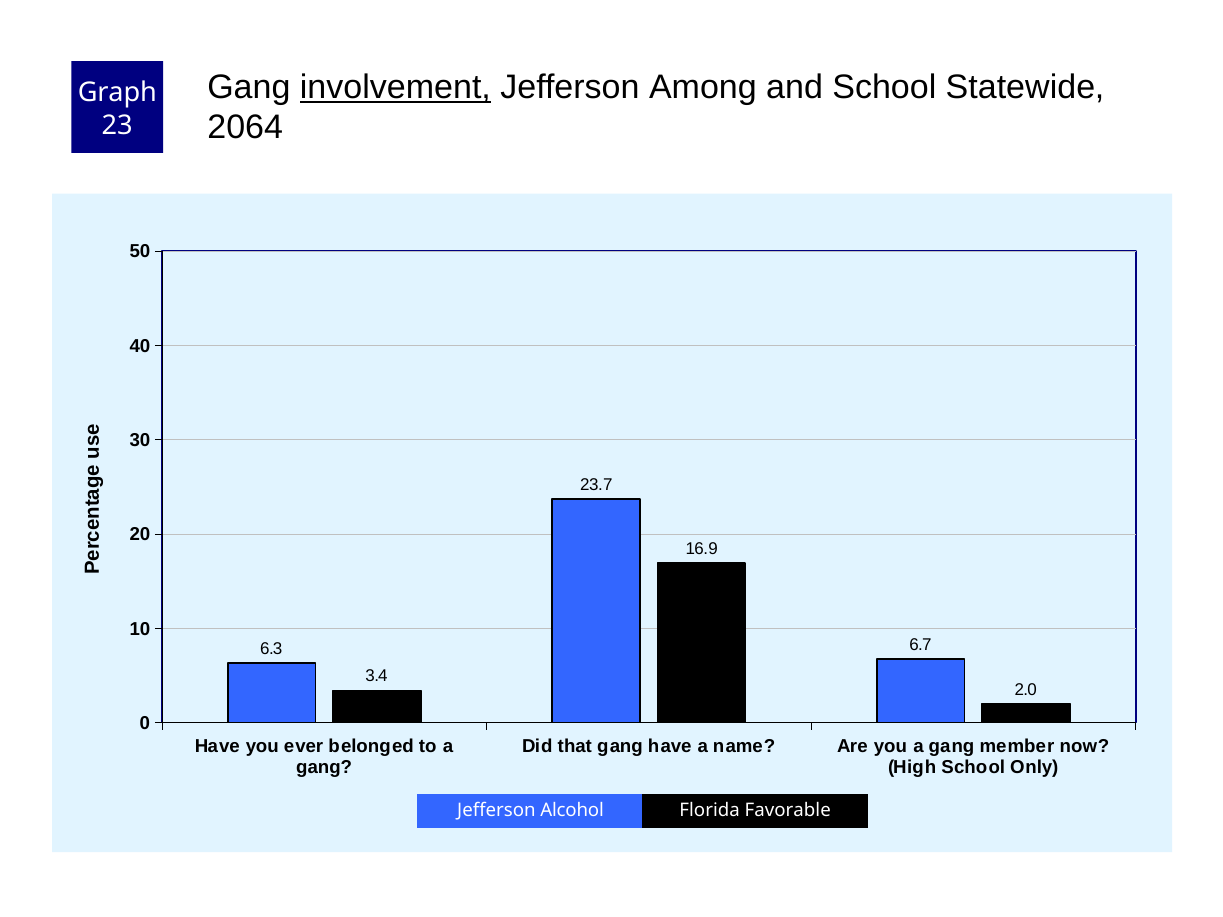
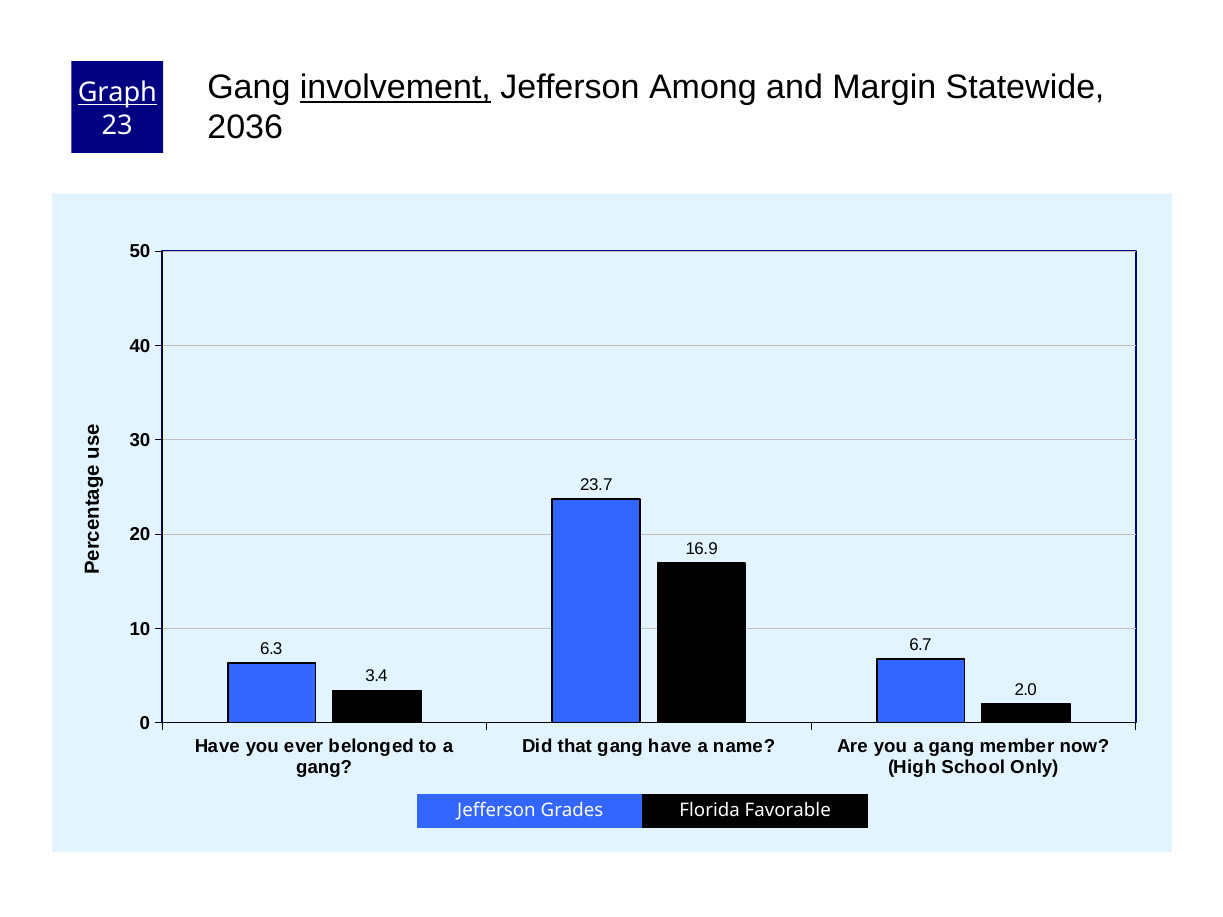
and School: School -> Margin (884, 87)
Graph underline: none -> present (117, 93)
2064: 2064 -> 2036 (245, 128)
Alcohol: Alcohol -> Grades (572, 811)
